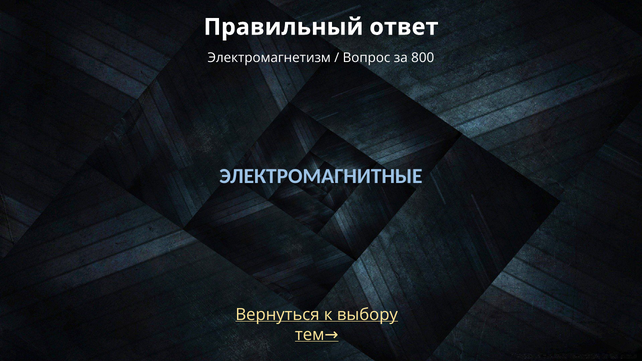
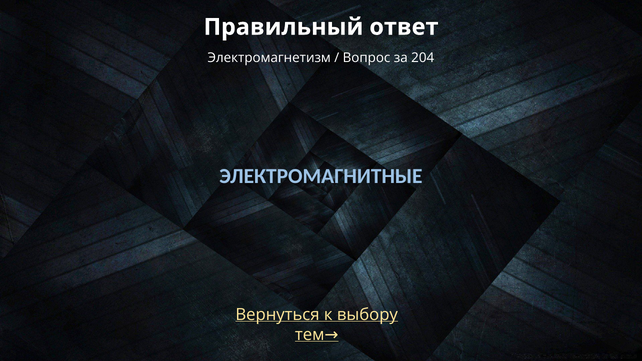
800: 800 -> 204 (423, 58)
